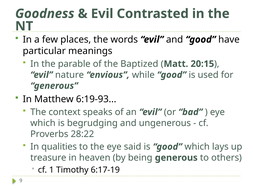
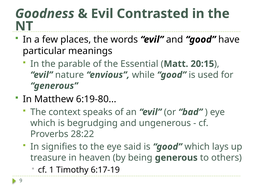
Baptized: Baptized -> Essential (139, 64)
6:19-93: 6:19-93 -> 6:19-80 (96, 99)
qualities: qualities -> signifies (59, 147)
